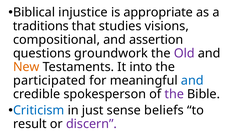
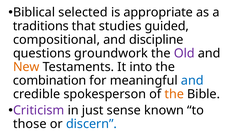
injustice: injustice -> selected (83, 12)
visions: visions -> guided (167, 26)
assertion: assertion -> discipline (156, 40)
participated: participated -> combination (50, 81)
the colour: purple -> orange (174, 94)
Criticism colour: blue -> purple (39, 110)
beliefs: beliefs -> known (164, 110)
result: result -> those (30, 124)
discern colour: purple -> blue (91, 124)
